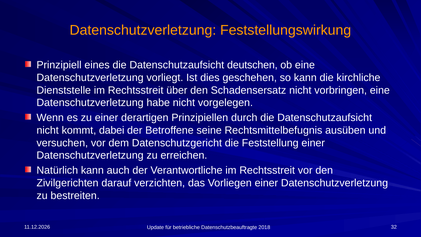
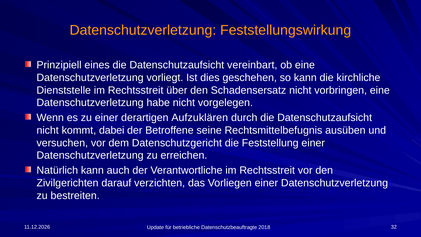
deutschen: deutschen -> vereinbart (252, 65)
Prinzipiellen: Prinzipiellen -> Aufzuklären (200, 117)
